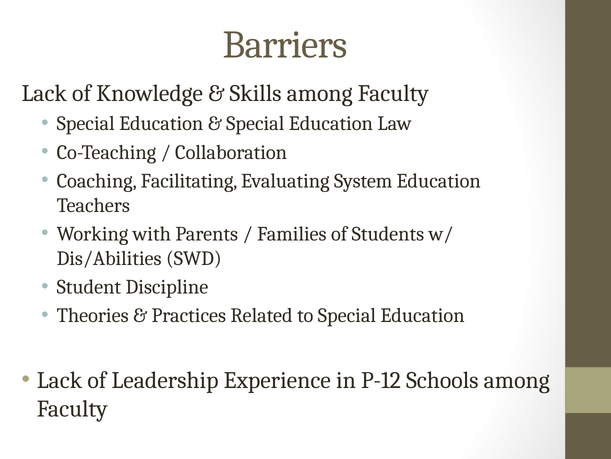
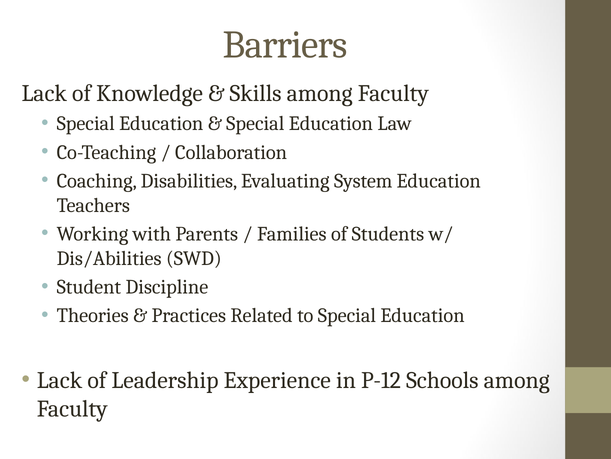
Facilitating: Facilitating -> Disabilities (189, 181)
